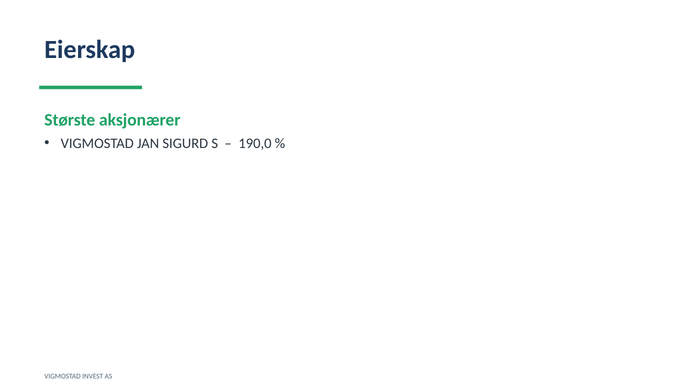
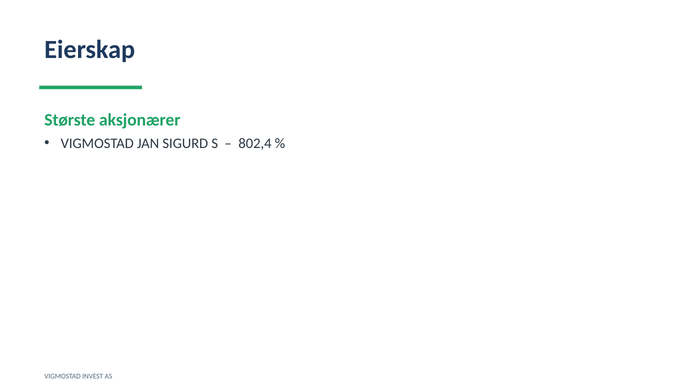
190,0: 190,0 -> 802,4 (255, 143)
